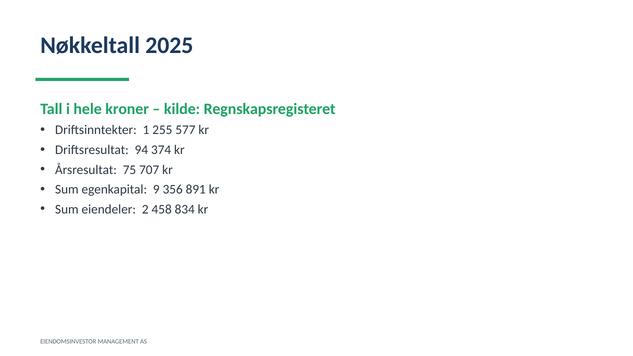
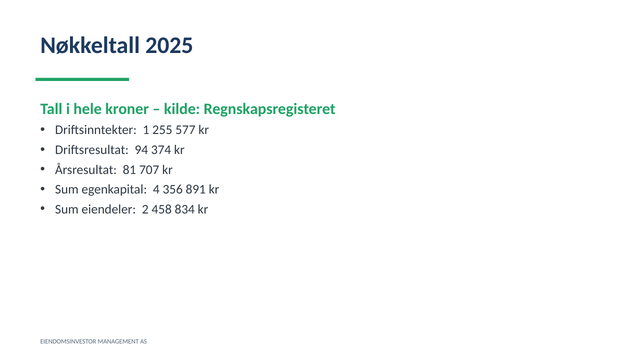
75: 75 -> 81 (129, 170)
9: 9 -> 4 (156, 190)
